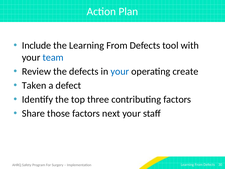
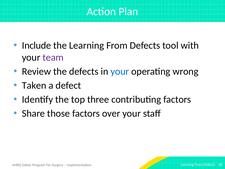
team colour: blue -> purple (53, 57)
create: create -> wrong (185, 71)
next: next -> over (111, 113)
